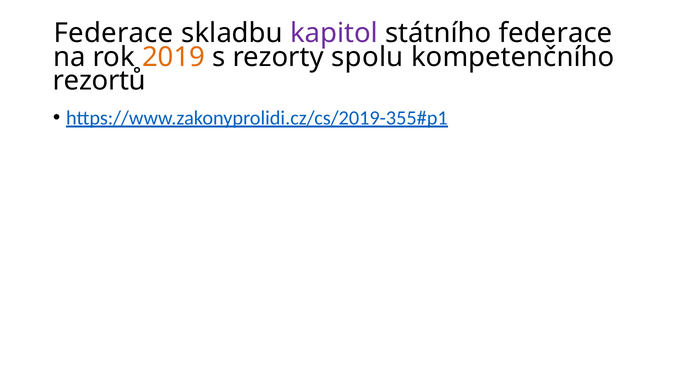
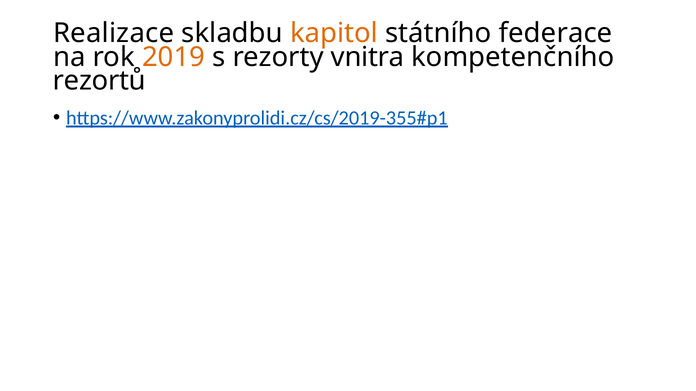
Federace: Federace -> Realizace (114, 33)
kapitol colour: purple -> orange (334, 33)
spolu: spolu -> vnitra (368, 57)
